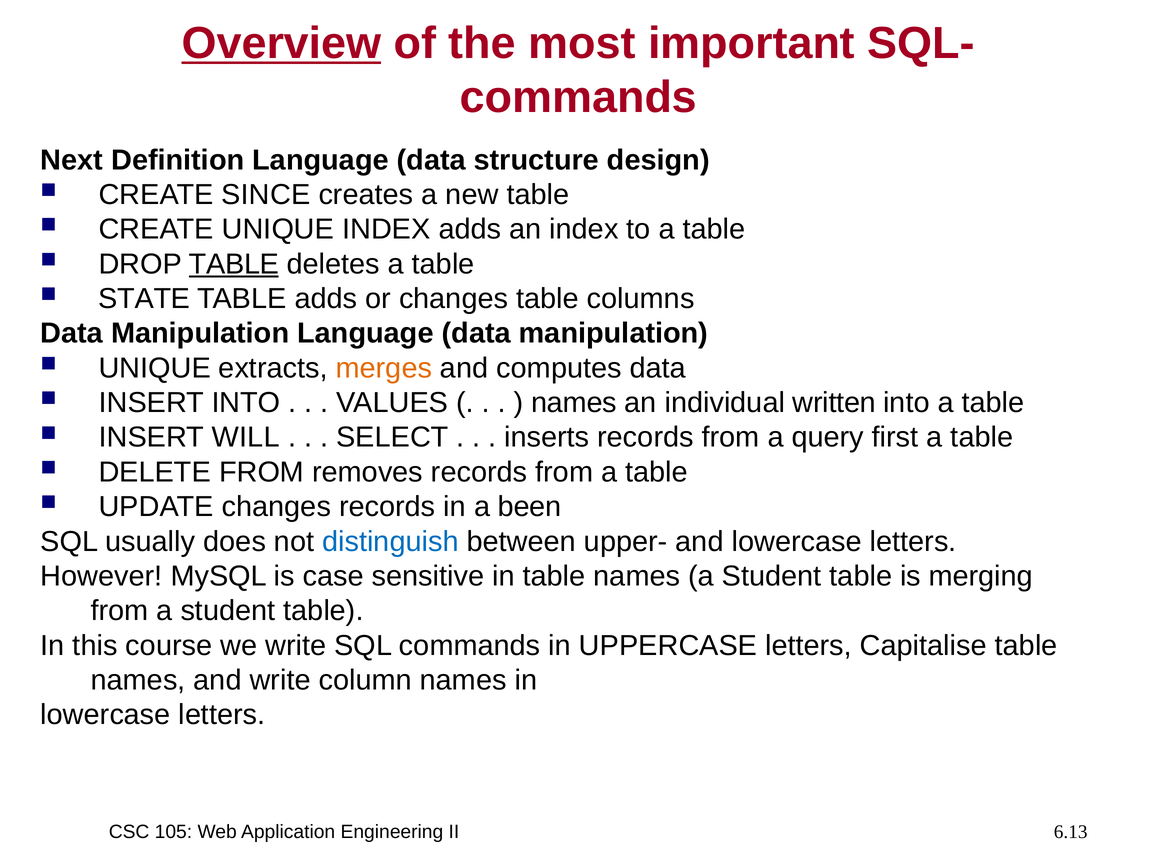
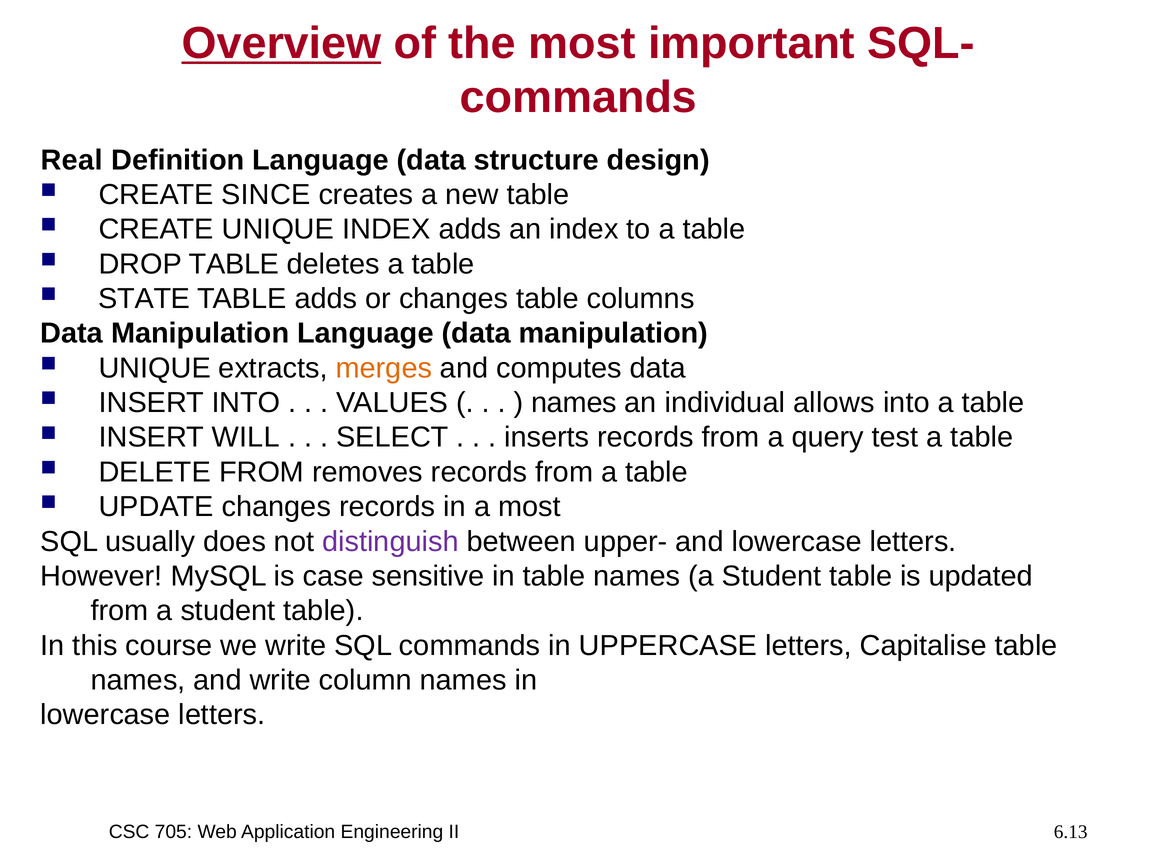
Next: Next -> Real (72, 160)
TABLE underline: present -> none (234, 264)
written: written -> allows (834, 403)
first: first -> test (895, 438)
a been: been -> most (529, 507)
distinguish colour: blue -> purple (390, 542)
merging: merging -> updated (981, 577)
105: 105 -> 705 (173, 832)
